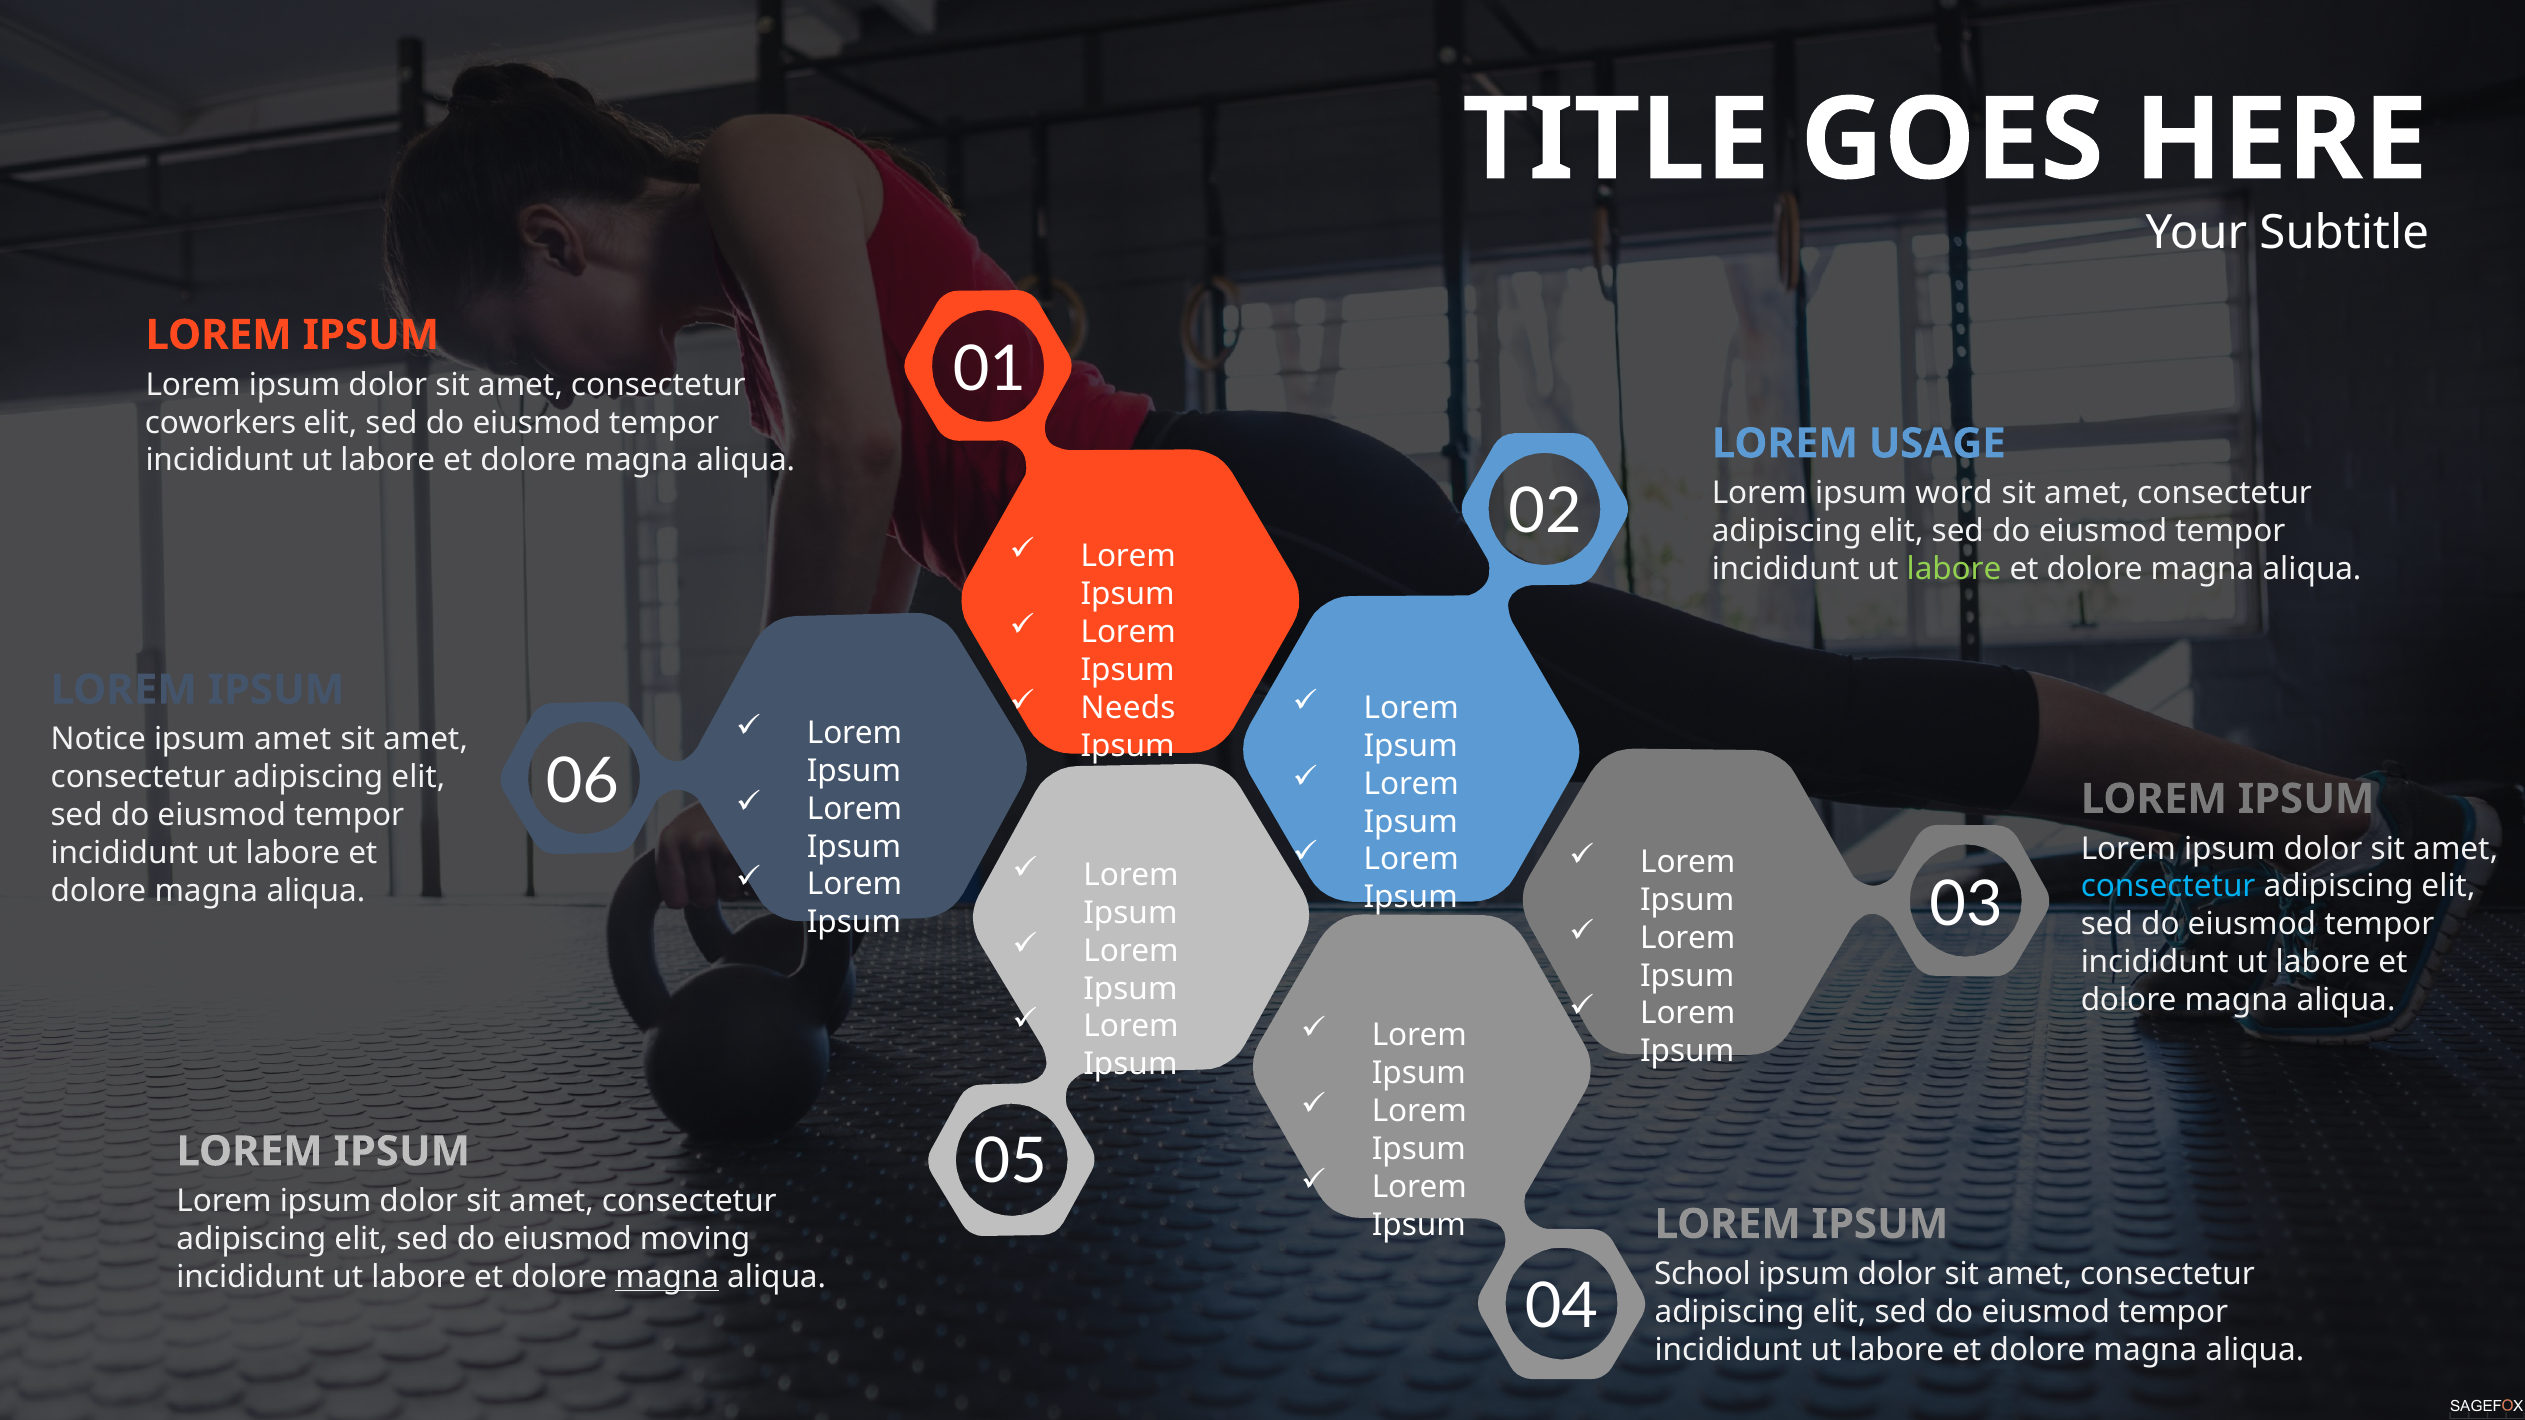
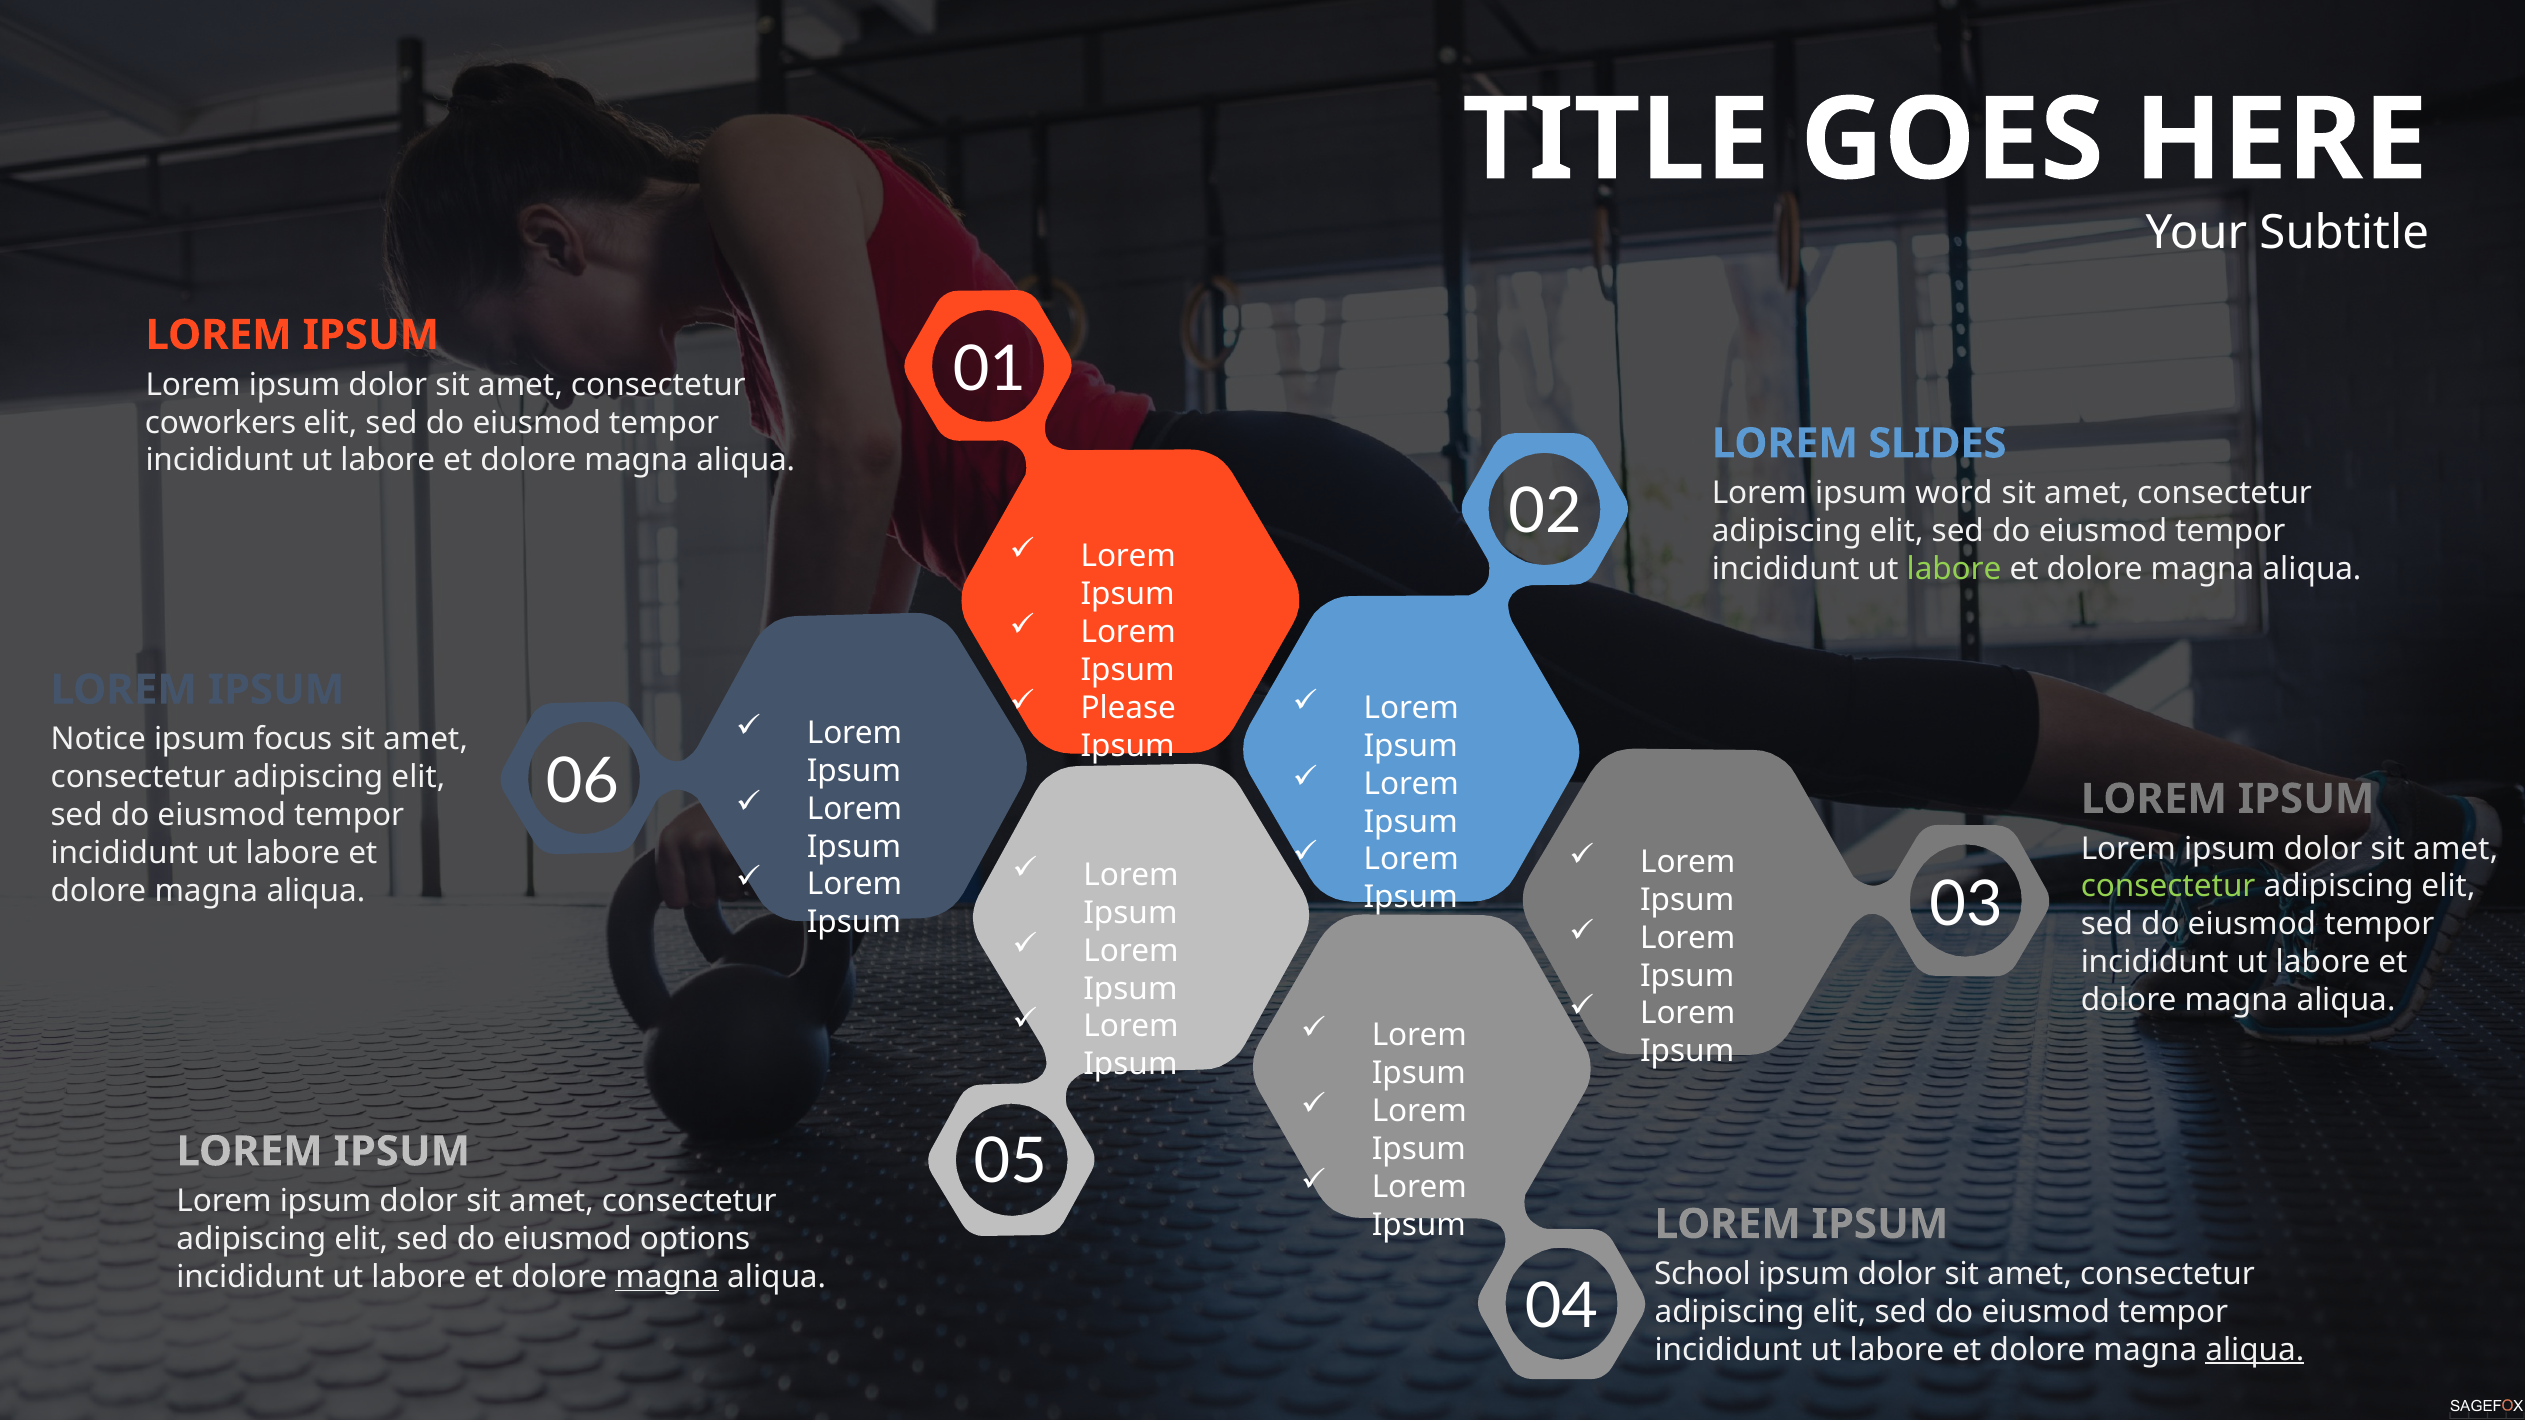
USAGE: USAGE -> SLIDES (1937, 444)
Needs: Needs -> Please (1128, 708)
ipsum amet: amet -> focus (293, 740)
consectetur colour: light blue -> light green (2168, 887)
moving: moving -> options (695, 1239)
aliqua underline: none -> present (2255, 1350)
